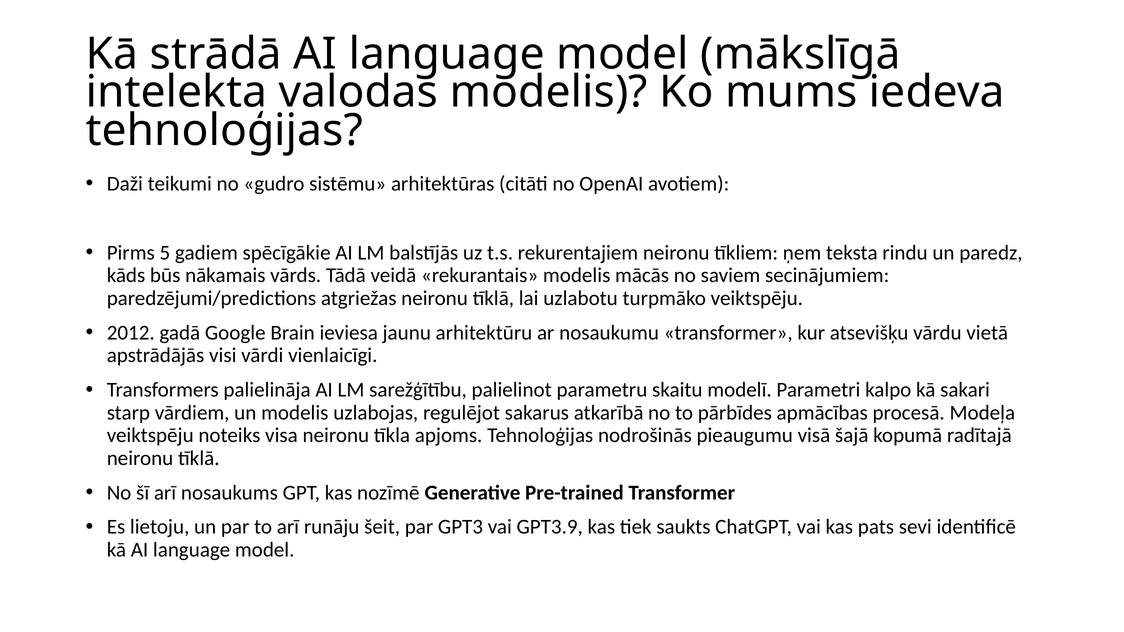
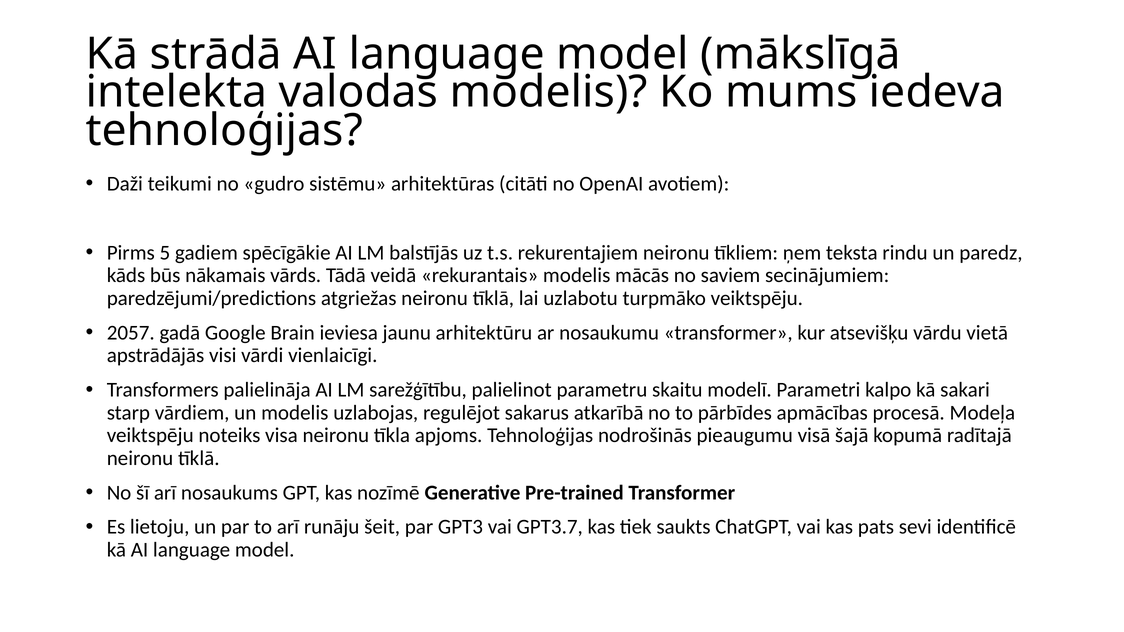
2012: 2012 -> 2057 (131, 333)
GPT3.9: GPT3.9 -> GPT3.7 (550, 527)
